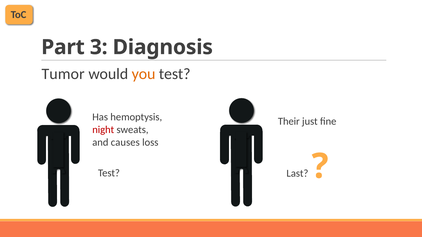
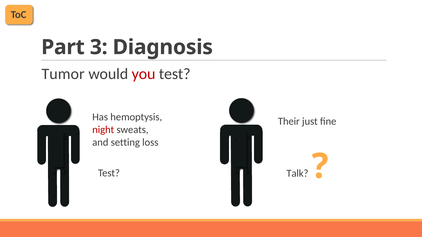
you colour: orange -> red (144, 74)
causes: causes -> setting (125, 143)
Last: Last -> Talk (297, 173)
